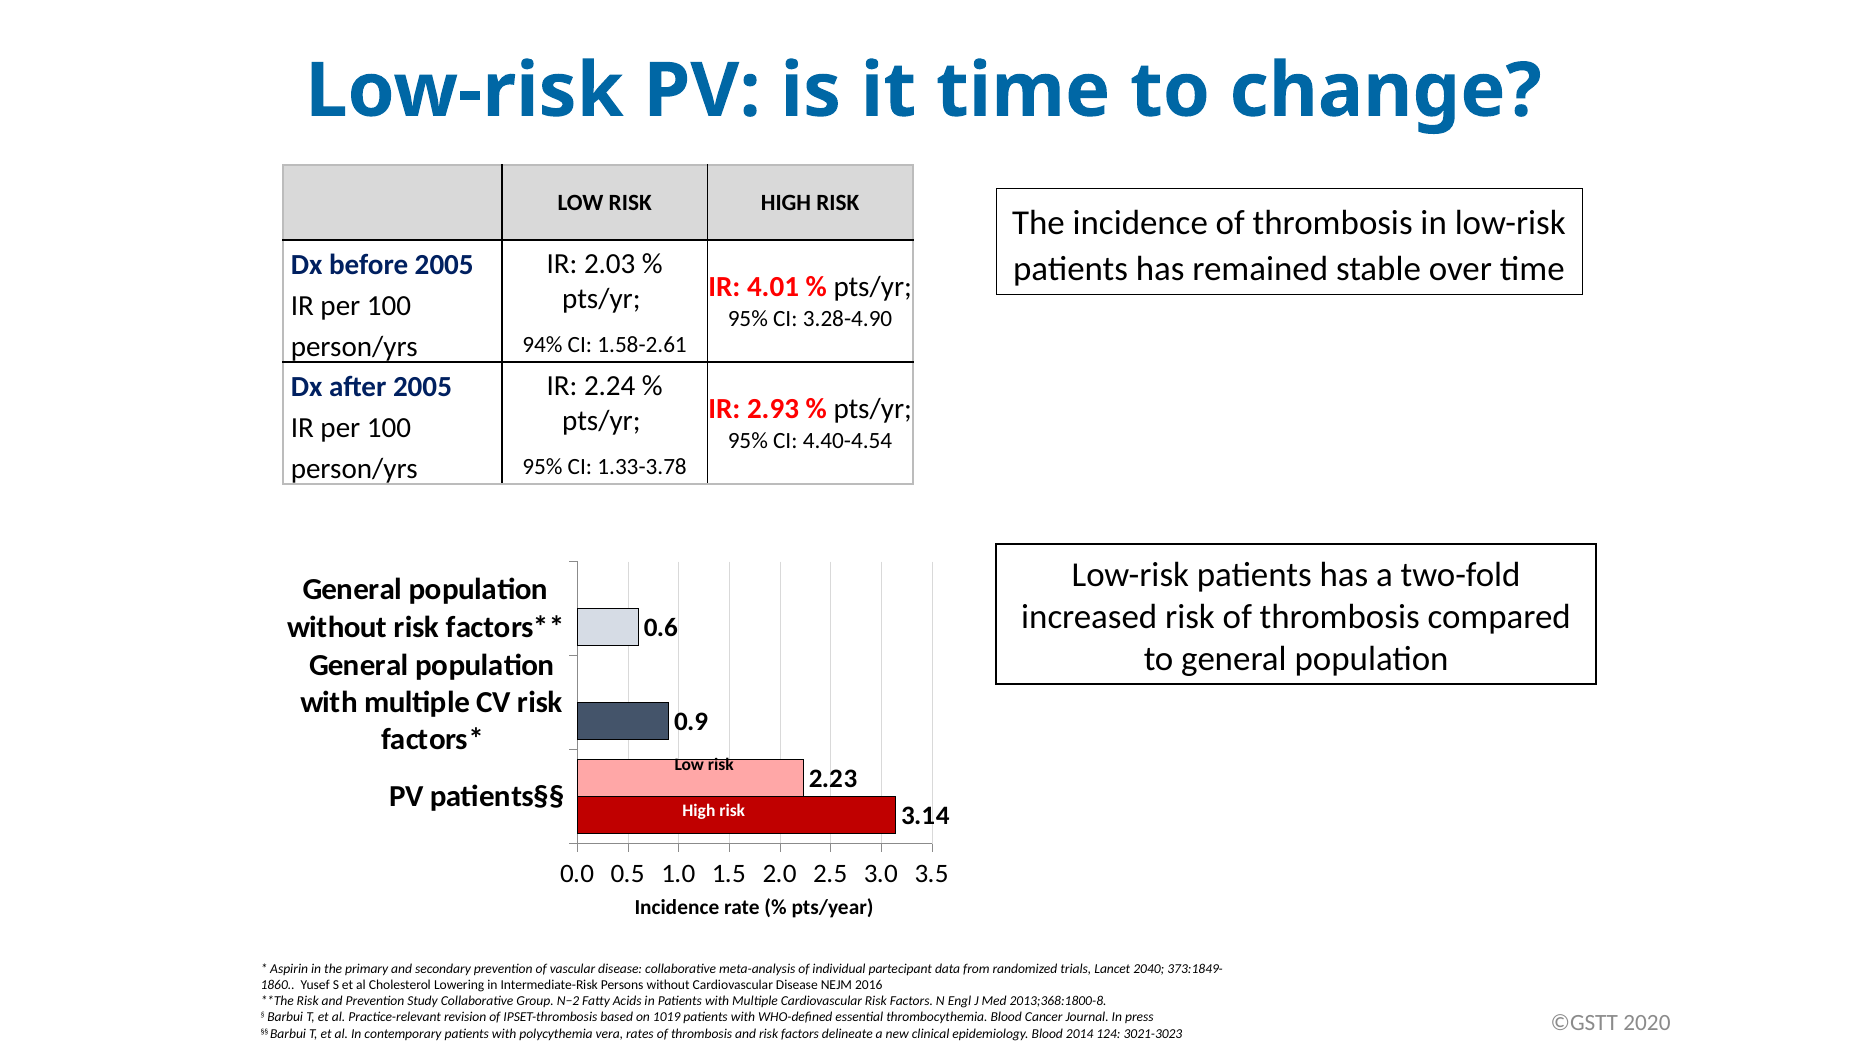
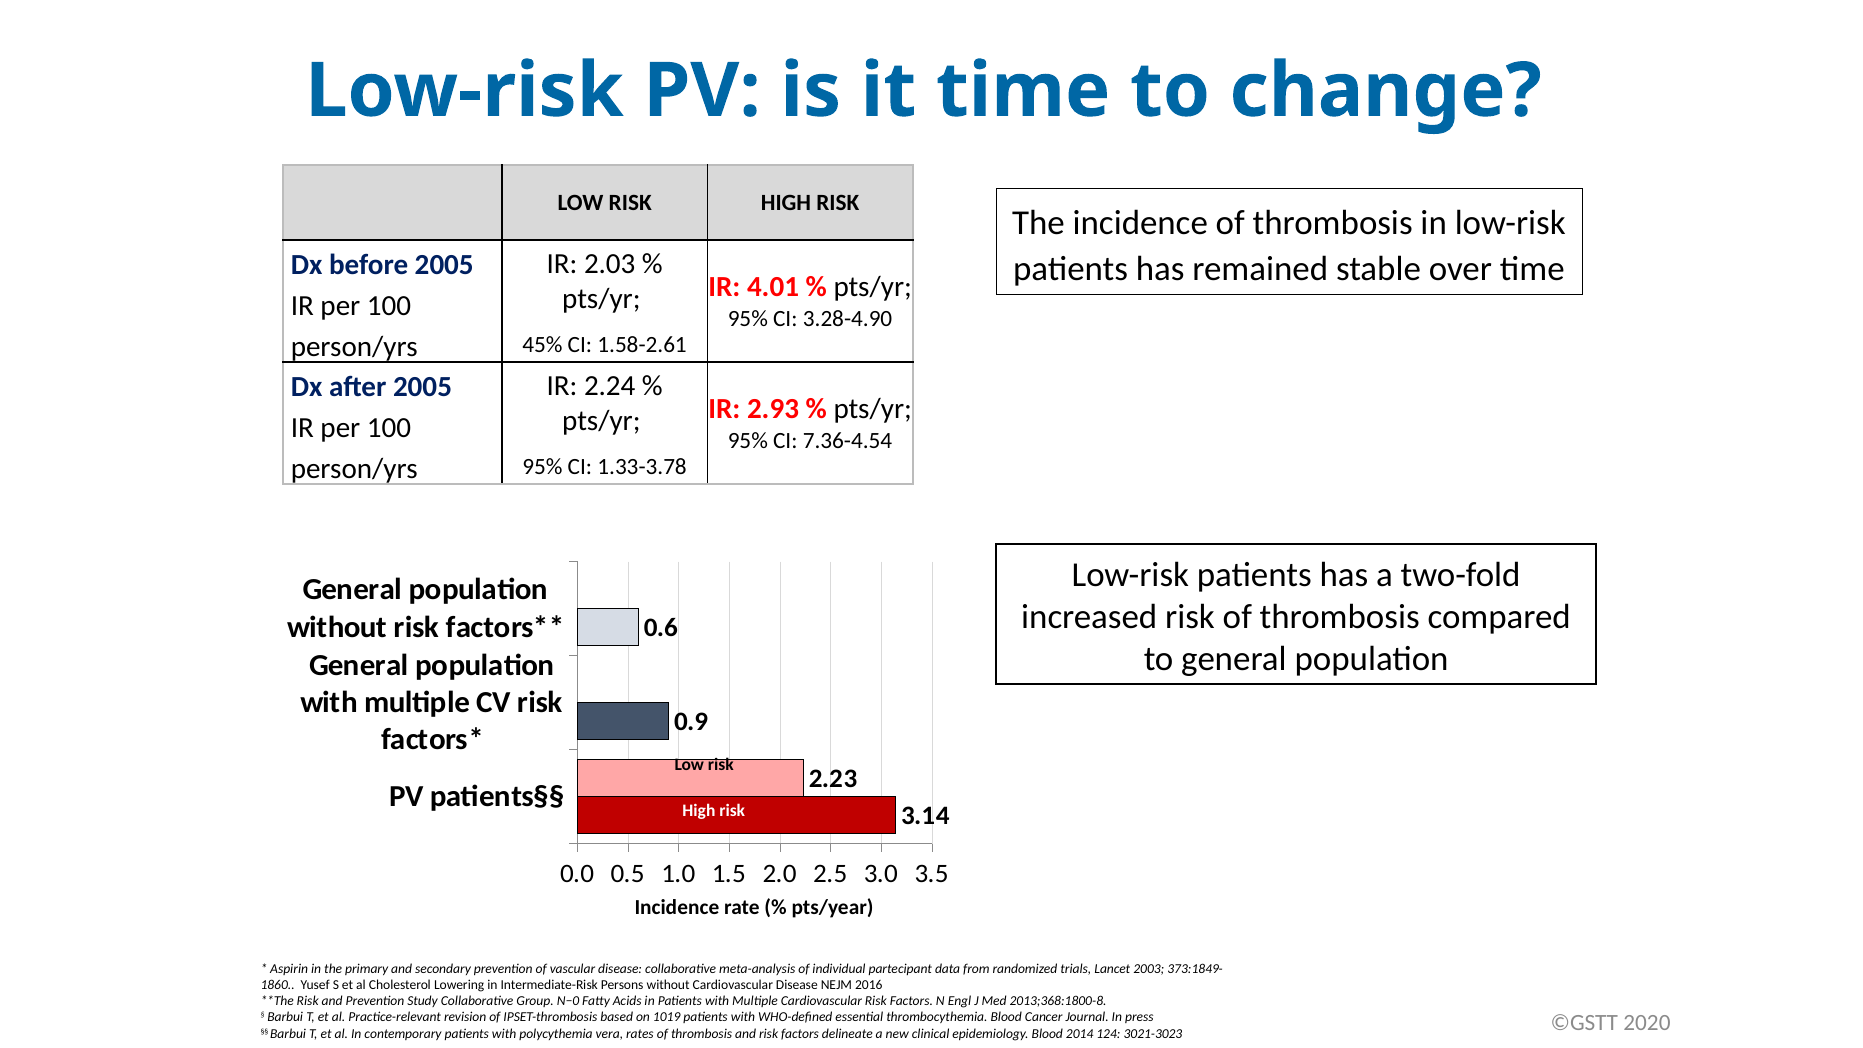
94%: 94% -> 45% (542, 345)
4.40-4.54: 4.40-4.54 -> 7.36-4.54 (848, 441)
2040: 2040 -> 2003 (1149, 969)
N−2: N−2 -> N−0 (568, 1001)
